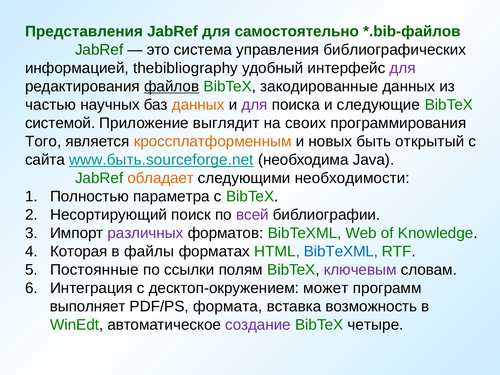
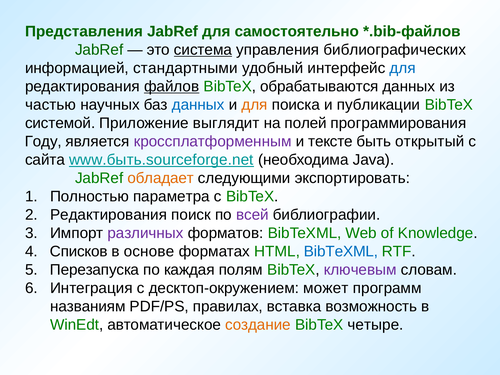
система underline: none -> present (203, 50)
thebibliography: thebibliography -> стандартными (185, 68)
для colour: purple -> blue (403, 68)
закодированные: закодированные -> обрабатываются (319, 86)
данных colour: orange -> blue (198, 105)
для colour: purple -> orange (255, 105)
следующие: следующие -> публикации (379, 105)
своих: своих -> полей (306, 123)
Того: Того -> Году (43, 141)
кроссплатформенным colour: orange -> purple (213, 141)
новых: новых -> тексте (330, 141)
необходимости: необходимости -> экспортировать (352, 178)
Несортирующий: Несортирующий -> Редактирования (109, 215)
Которая: Которая -> Списков (79, 251)
файлы: файлы -> основе (149, 251)
Постоянные: Постоянные -> Перезапуска (95, 270)
ссылки: ссылки -> каждая (189, 270)
выполняет: выполняет -> названиям (88, 306)
формата: формата -> правилах (228, 306)
создание colour: purple -> orange (258, 325)
